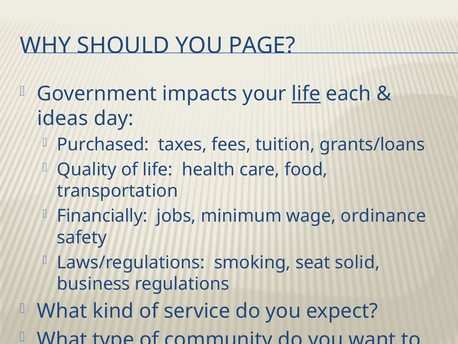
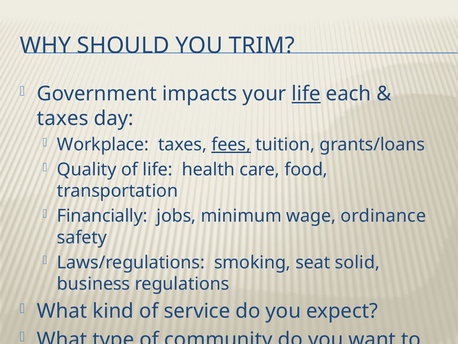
PAGE: PAGE -> TRIM (262, 45)
ideas: ideas -> taxes (63, 118)
Purchased: Purchased -> Workplace (103, 144)
fees underline: none -> present (231, 144)
